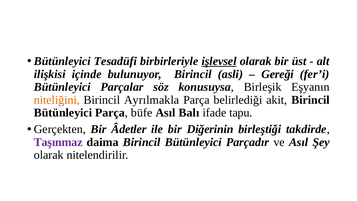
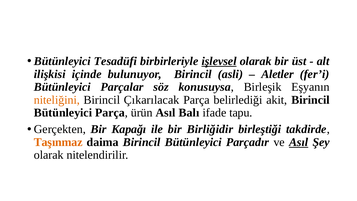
Gereği: Gereği -> Aletler (277, 74)
Ayrılmakla: Ayrılmakla -> Çıkarılacak (152, 100)
büfe: büfe -> ürün (142, 113)
Âdetler: Âdetler -> Kapağı (129, 129)
Diğerinin: Diğerinin -> Birliğidir (210, 129)
Taşınmaz colour: purple -> orange (58, 142)
Asıl underline: none -> present (299, 142)
